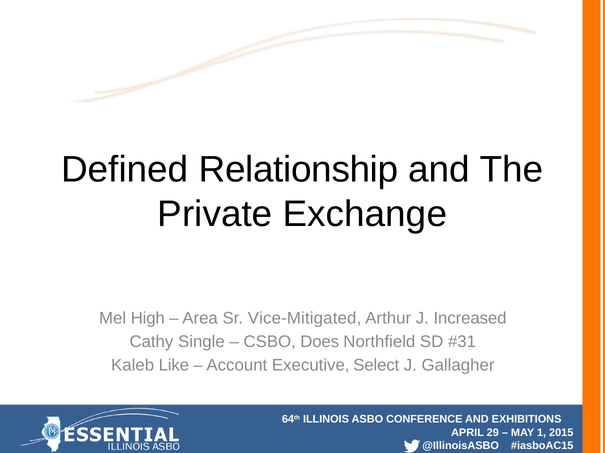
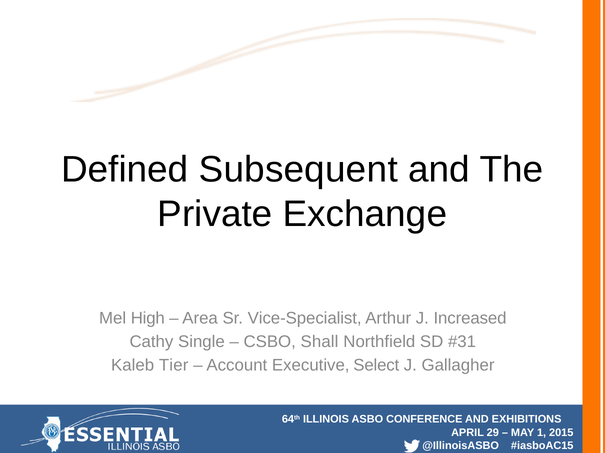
Relationship: Relationship -> Subsequent (298, 170)
Vice-Mitigated: Vice-Mitigated -> Vice-Specialist (305, 319)
Does: Does -> Shall (320, 342)
Like: Like -> Tier (174, 366)
